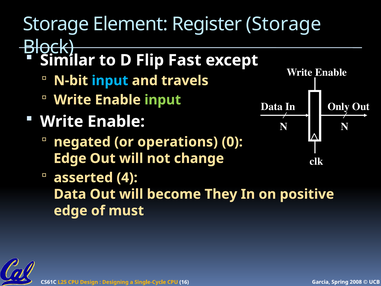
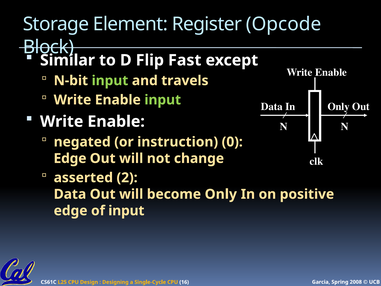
Register Storage: Storage -> Opcode (284, 24)
input colour: light blue -> light green (110, 81)
operations: operations -> instruction (178, 142)
4: 4 -> 2 (127, 178)
become They: They -> Only (221, 194)
of must: must -> input (126, 211)
